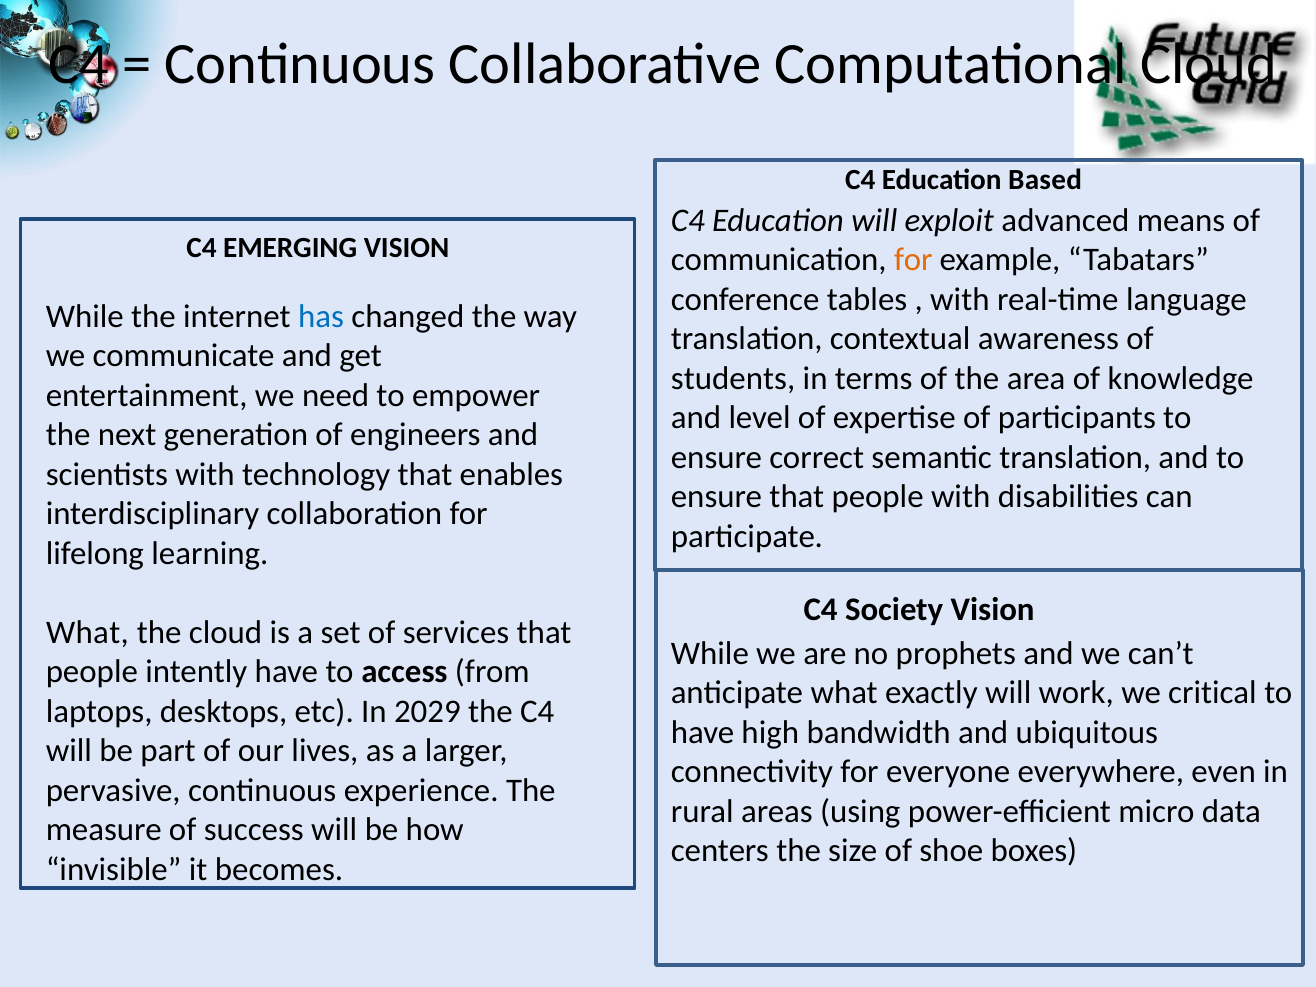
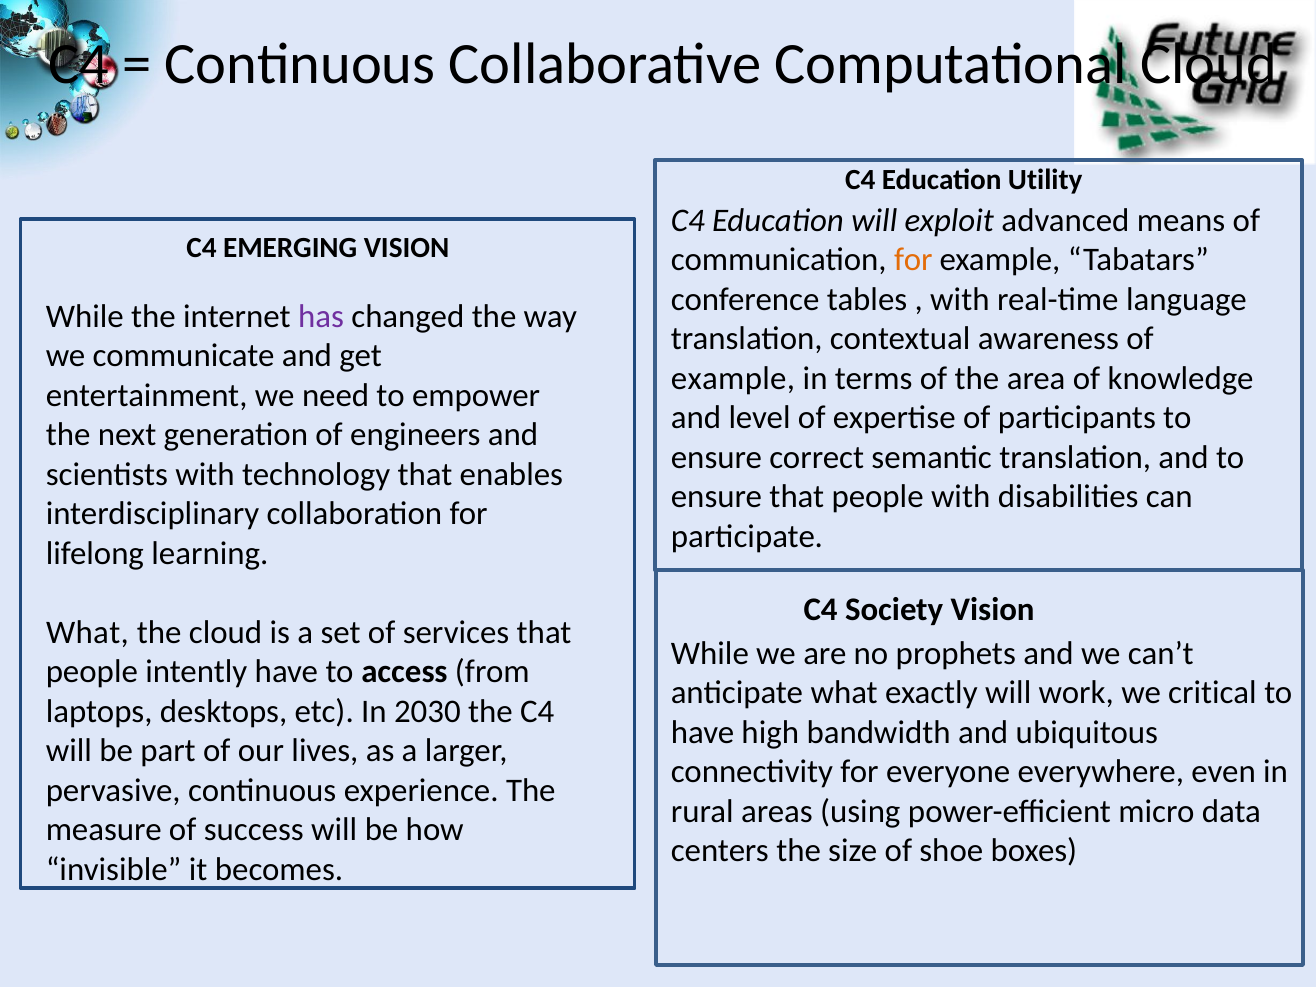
Based: Based -> Utility (1045, 180)
has colour: blue -> purple (321, 317)
students: students -> example (733, 378)
2029: 2029 -> 2030 (427, 711)
